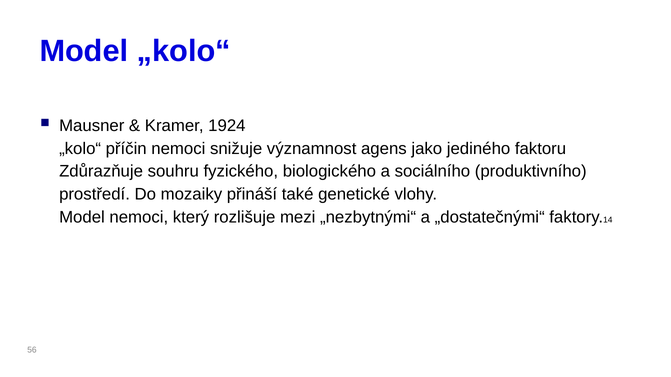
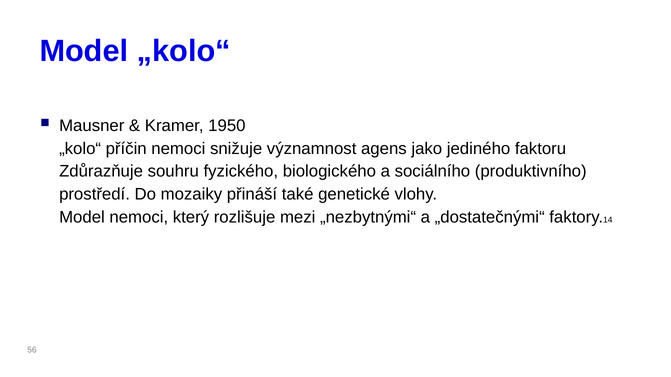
1924: 1924 -> 1950 (227, 126)
